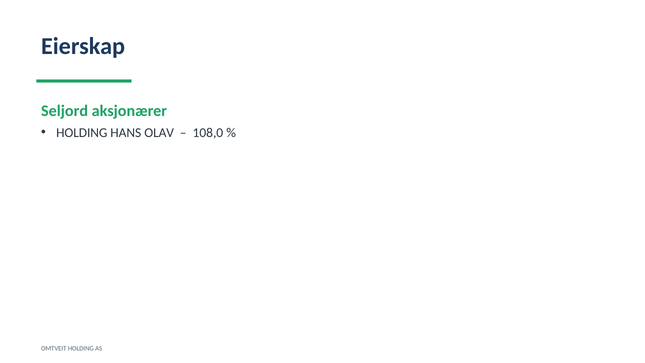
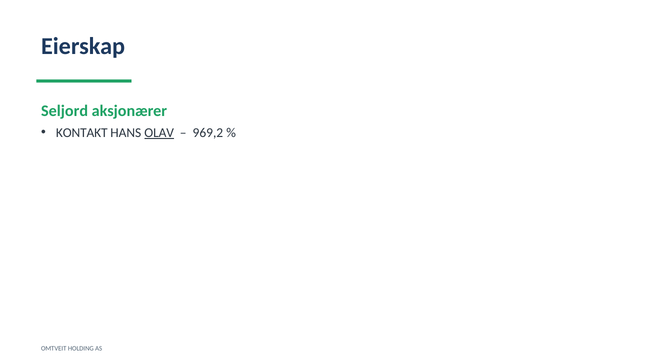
HOLDING: HOLDING -> KONTAKT (82, 133)
OLAV underline: none -> present (159, 133)
108,0: 108,0 -> 969,2 (208, 133)
